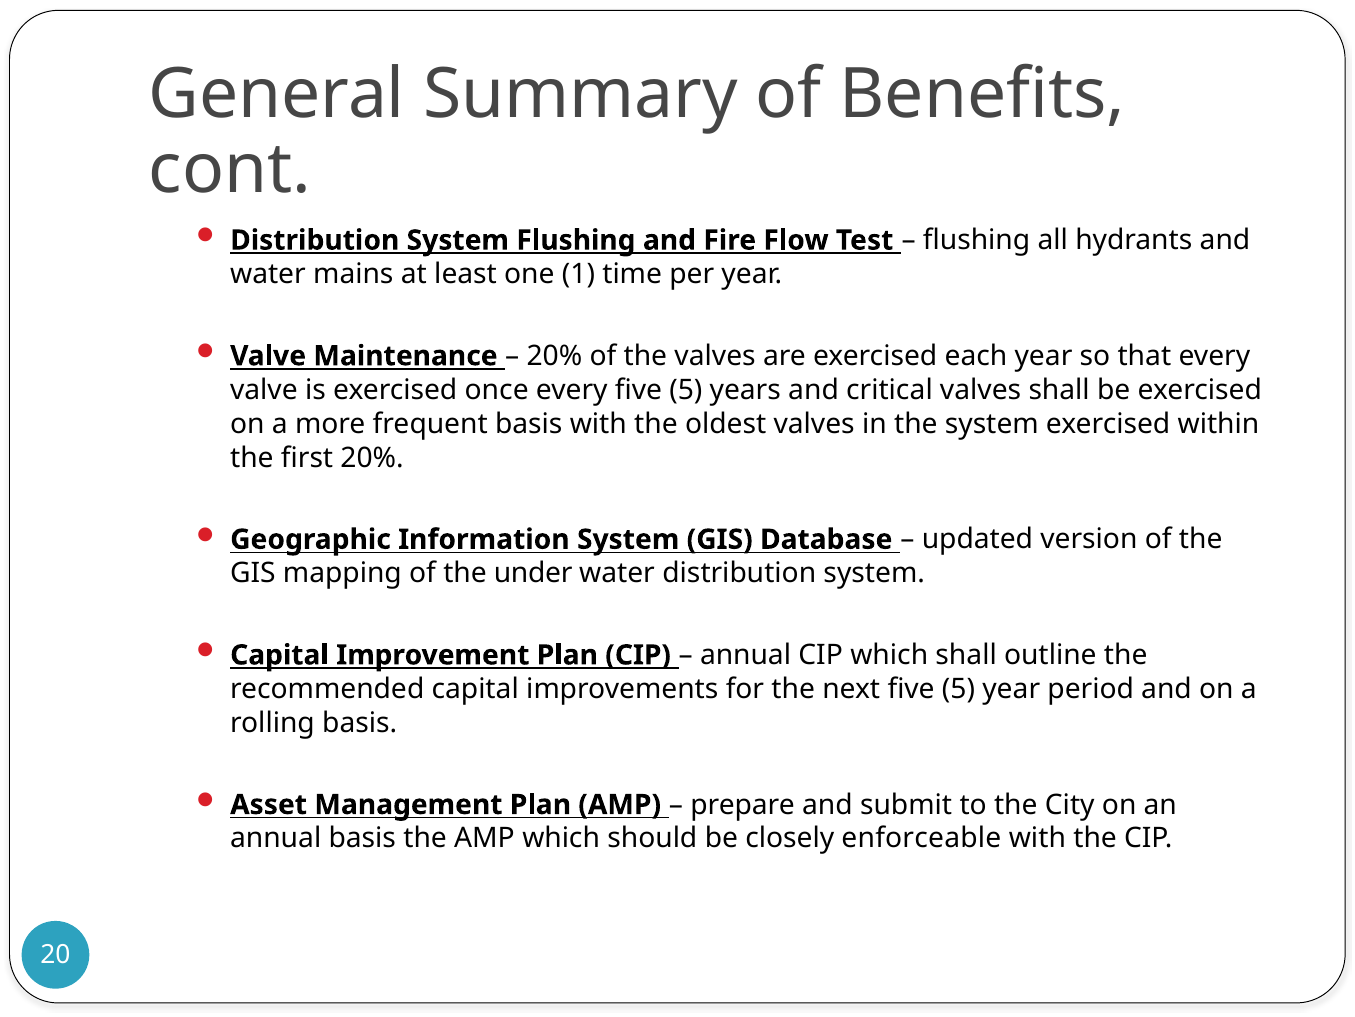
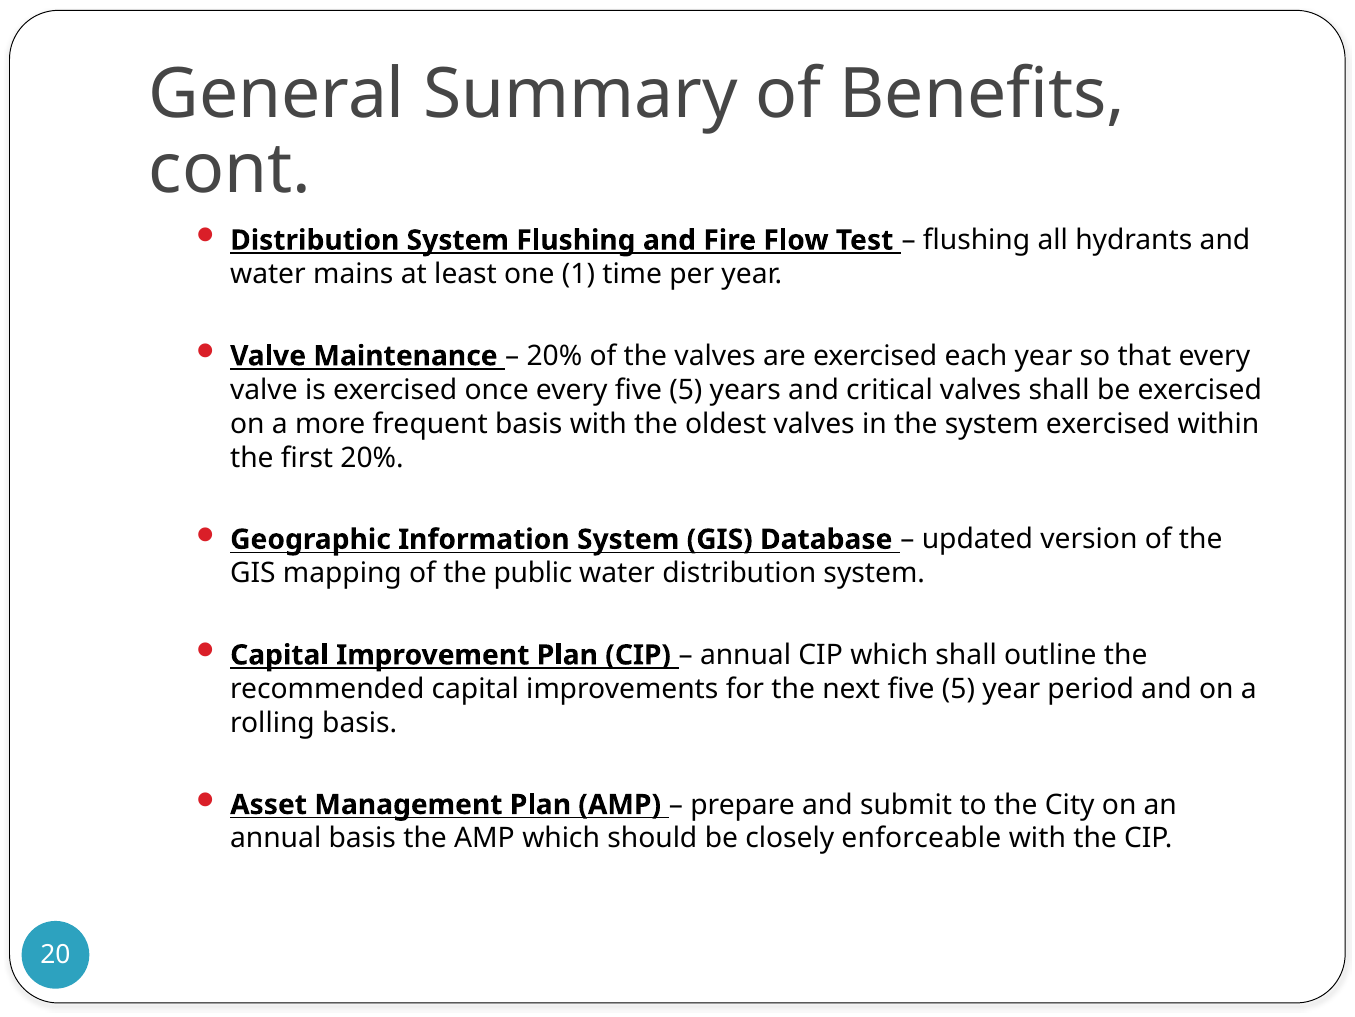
under: under -> public (533, 573)
